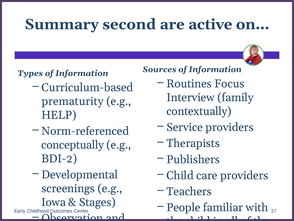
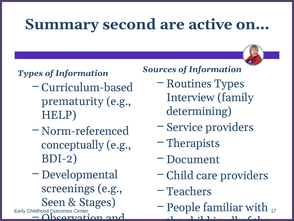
Routines Focus: Focus -> Types (229, 84)
contextually: contextually -> determining (199, 111)
Publishers: Publishers -> Document (193, 159)
Iowa: Iowa -> Seen (54, 202)
